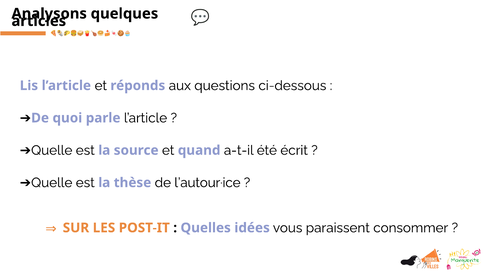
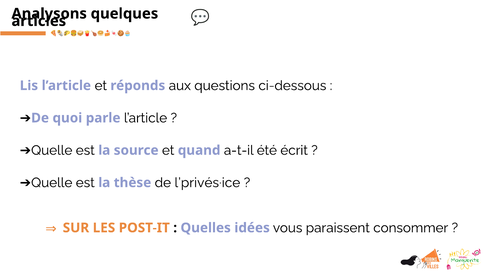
l’autour·ice: l’autour·ice -> l’privés·ice (207, 183)
